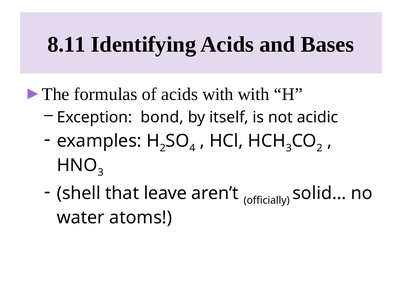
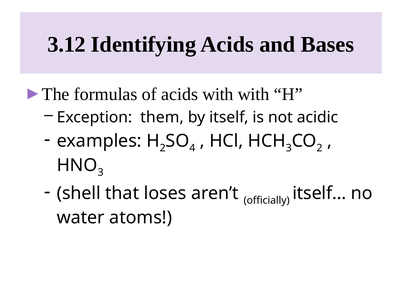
8.11: 8.11 -> 3.12 (67, 45)
bond: bond -> them (162, 117)
leave: leave -> loses (165, 194)
solid…: solid… -> itself… (319, 194)
